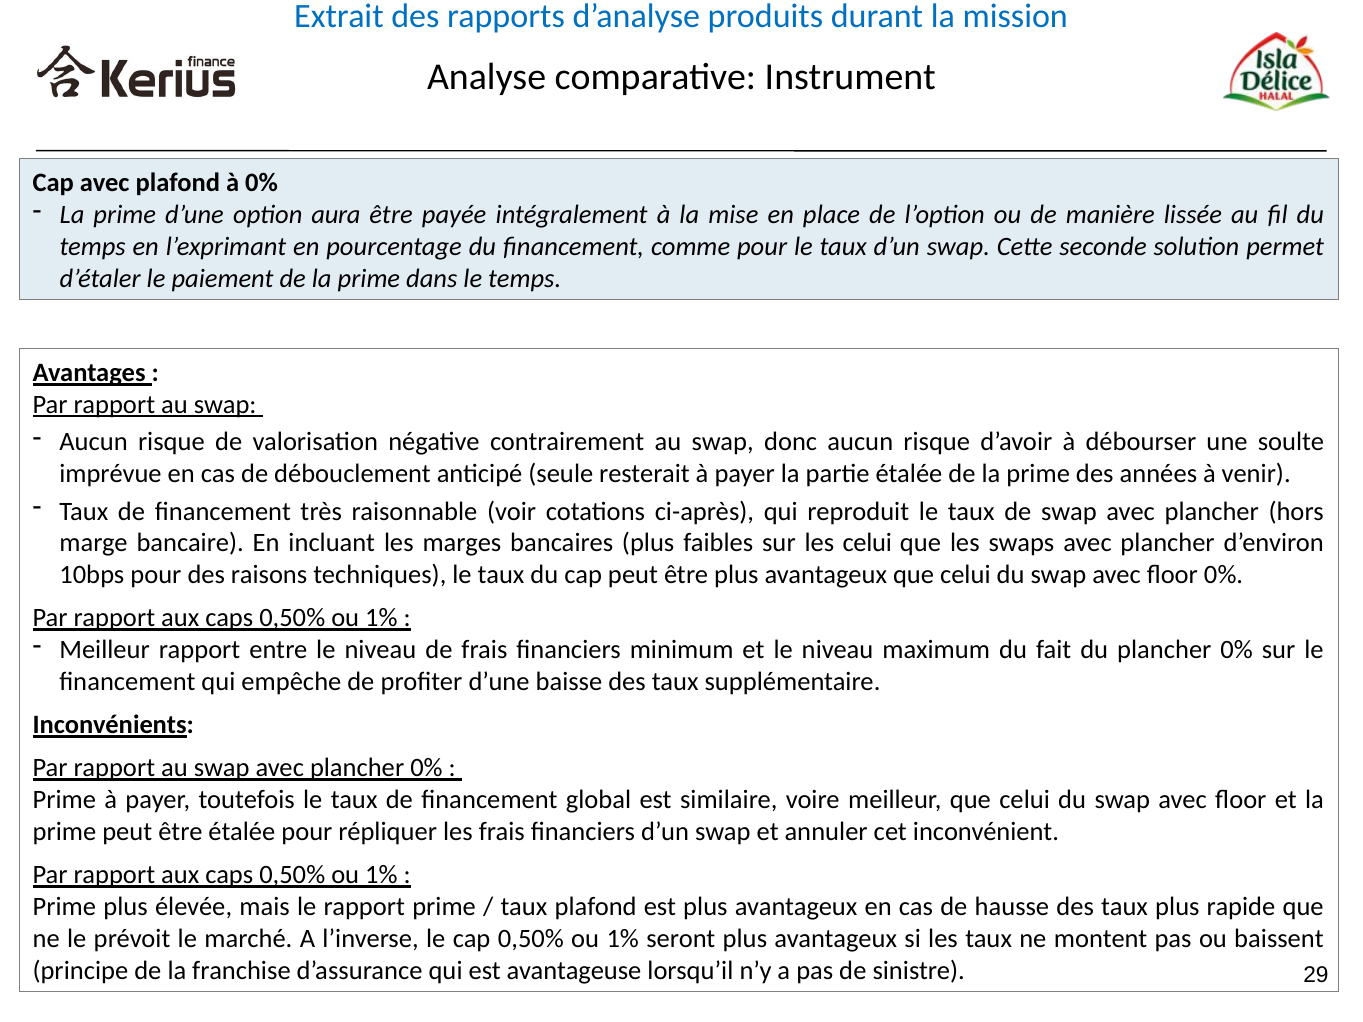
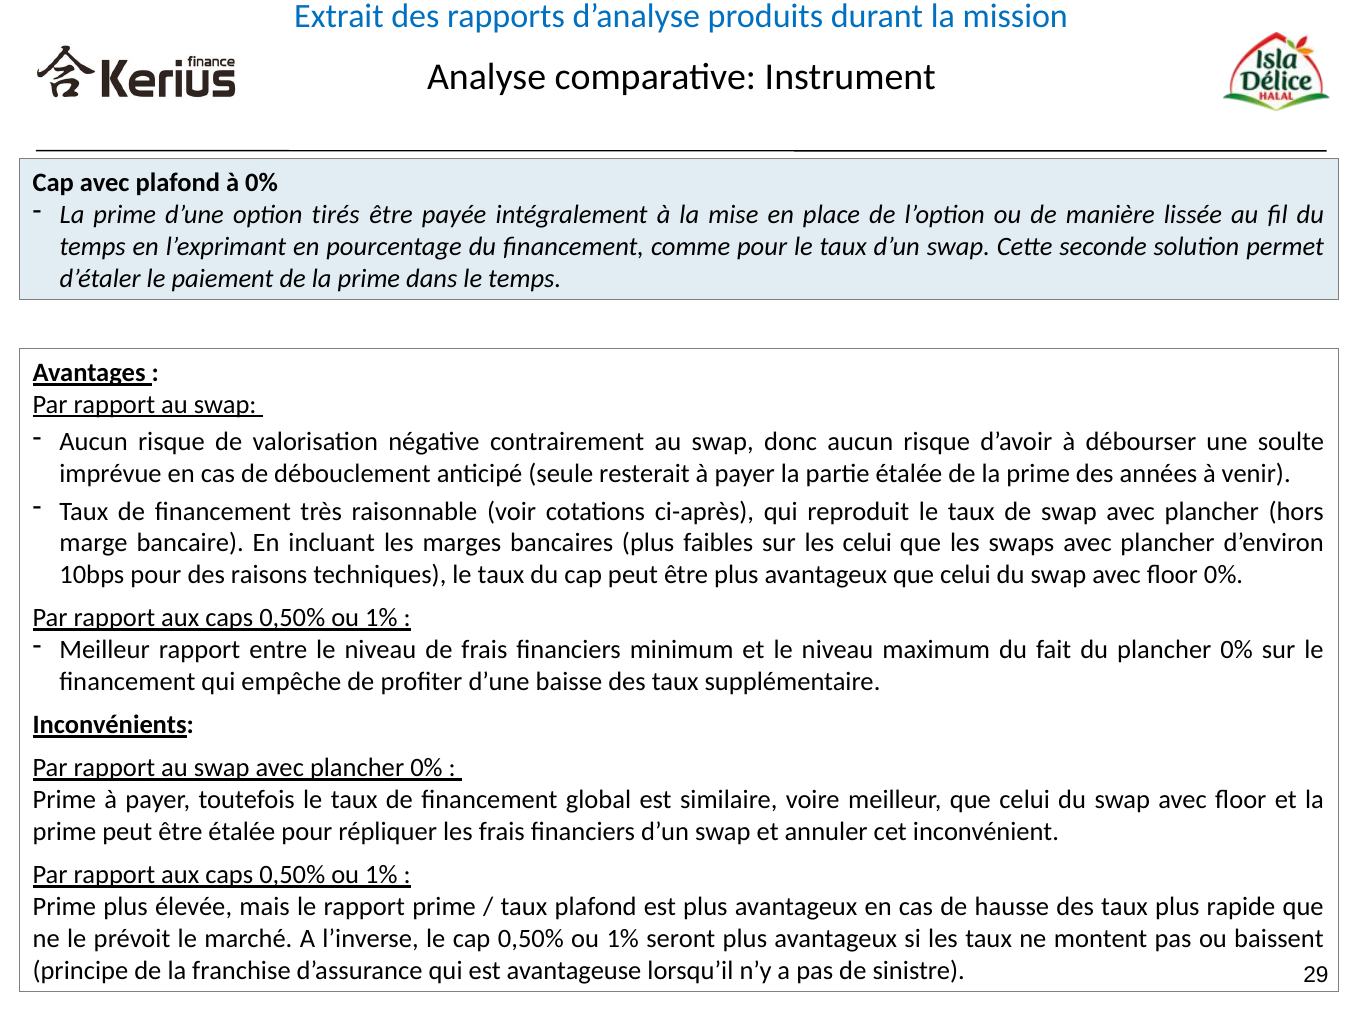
aura: aura -> tirés (336, 215)
